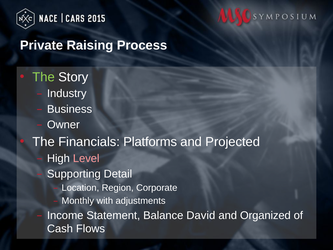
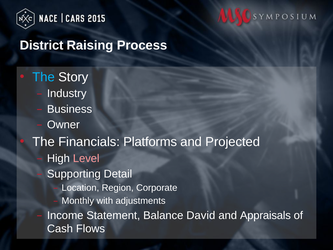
Private: Private -> District (42, 45)
The colour: light green -> light blue (44, 77)
Organized: Organized -> Appraisals (265, 215)
